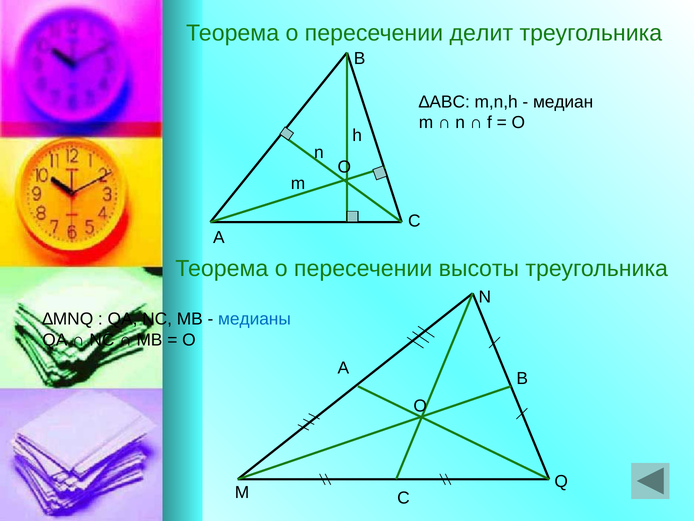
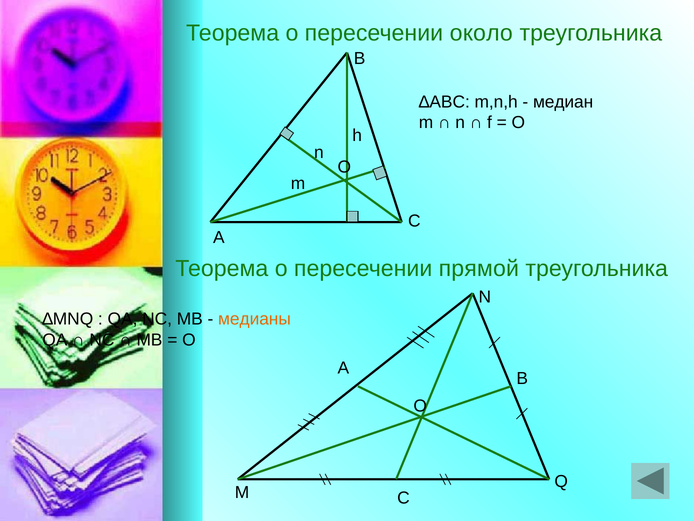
делит: делит -> около (481, 33)
высоты: высоты -> прямой (479, 268)
медианы colour: blue -> orange (254, 319)
